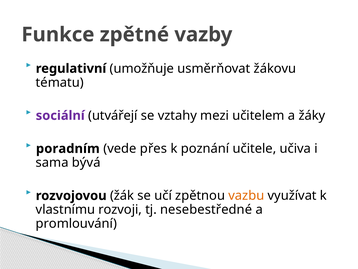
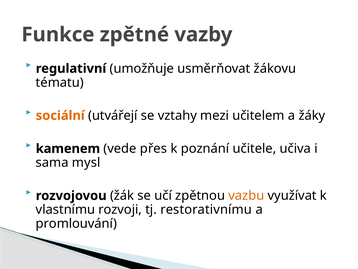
sociální colour: purple -> orange (60, 115)
poradním: poradním -> kamenem (68, 148)
bývá: bývá -> mysl (86, 162)
nesebestředné: nesebestředné -> restorativnímu (206, 209)
